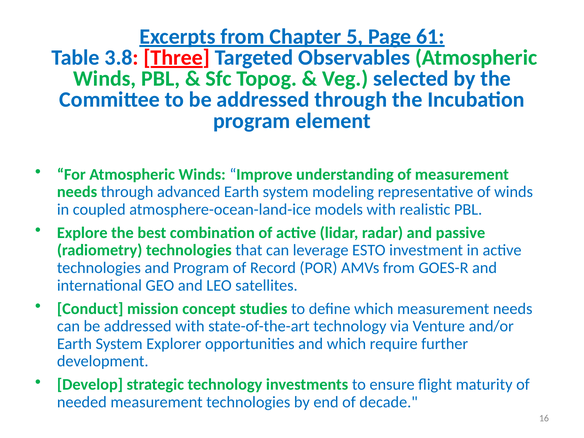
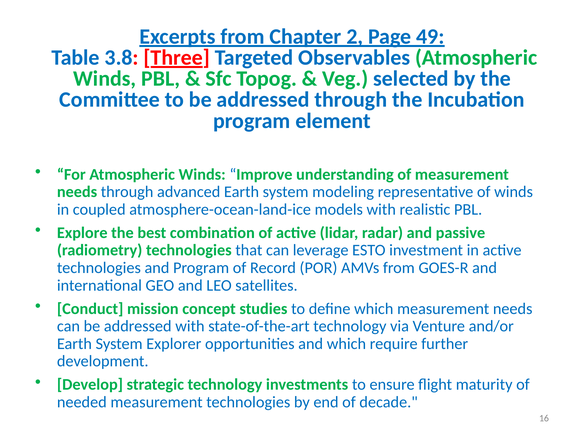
5: 5 -> 2 (355, 37)
61: 61 -> 49 (430, 37)
